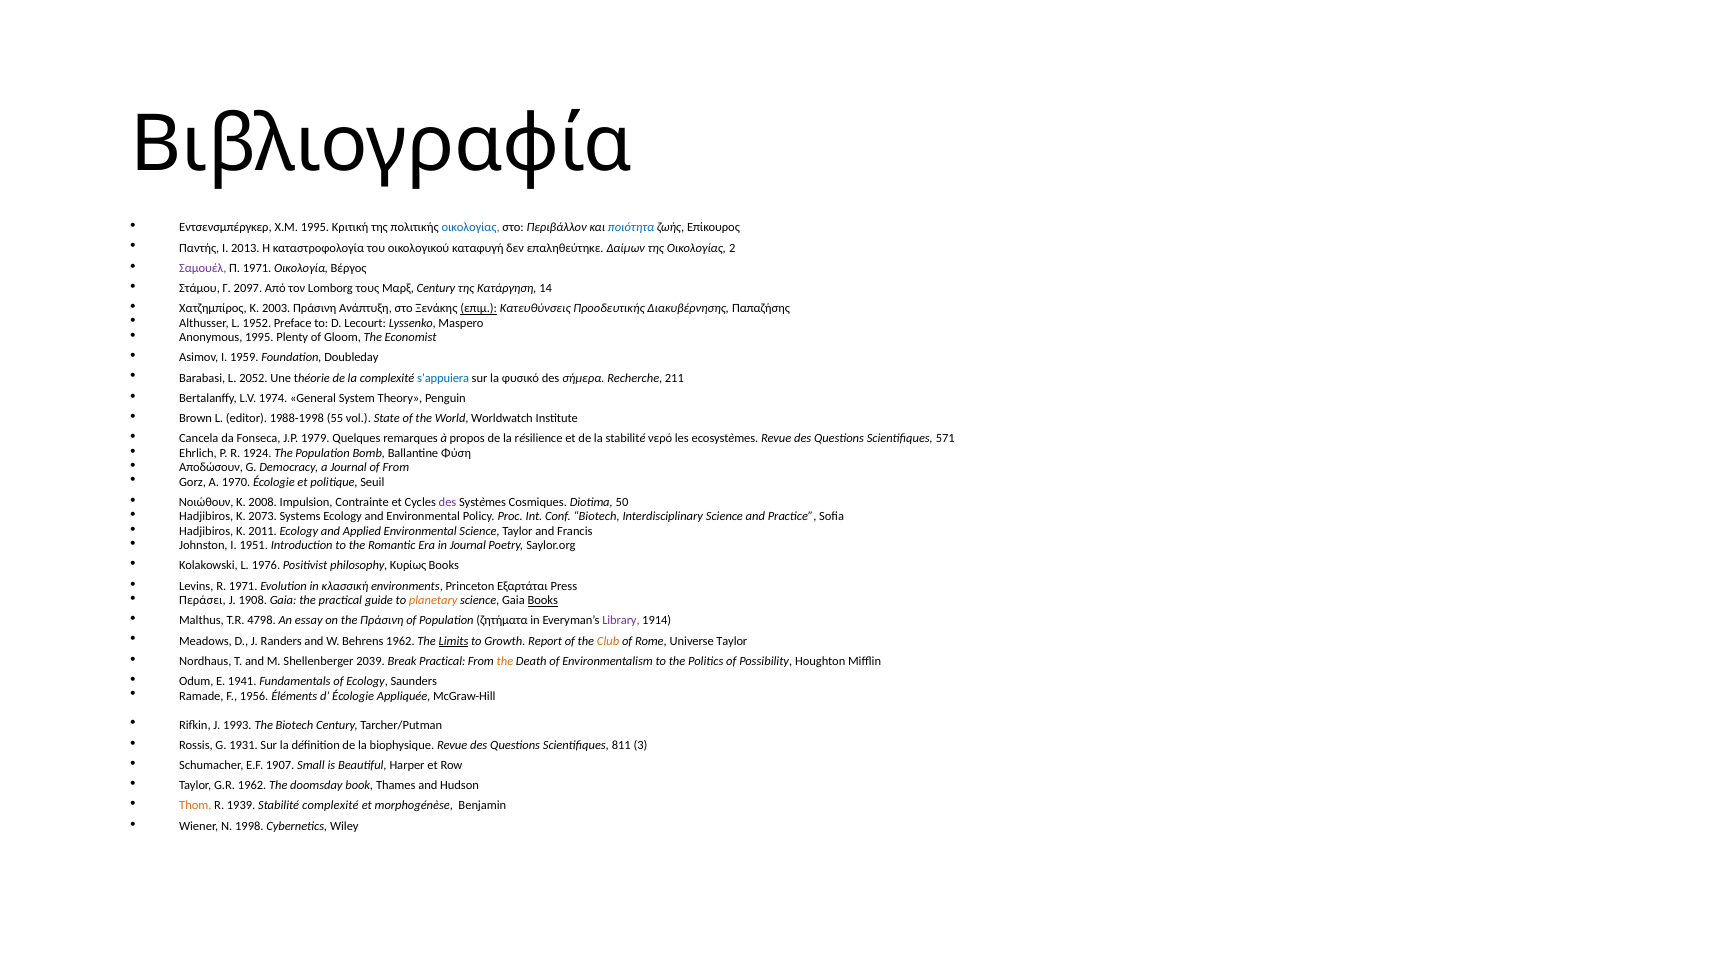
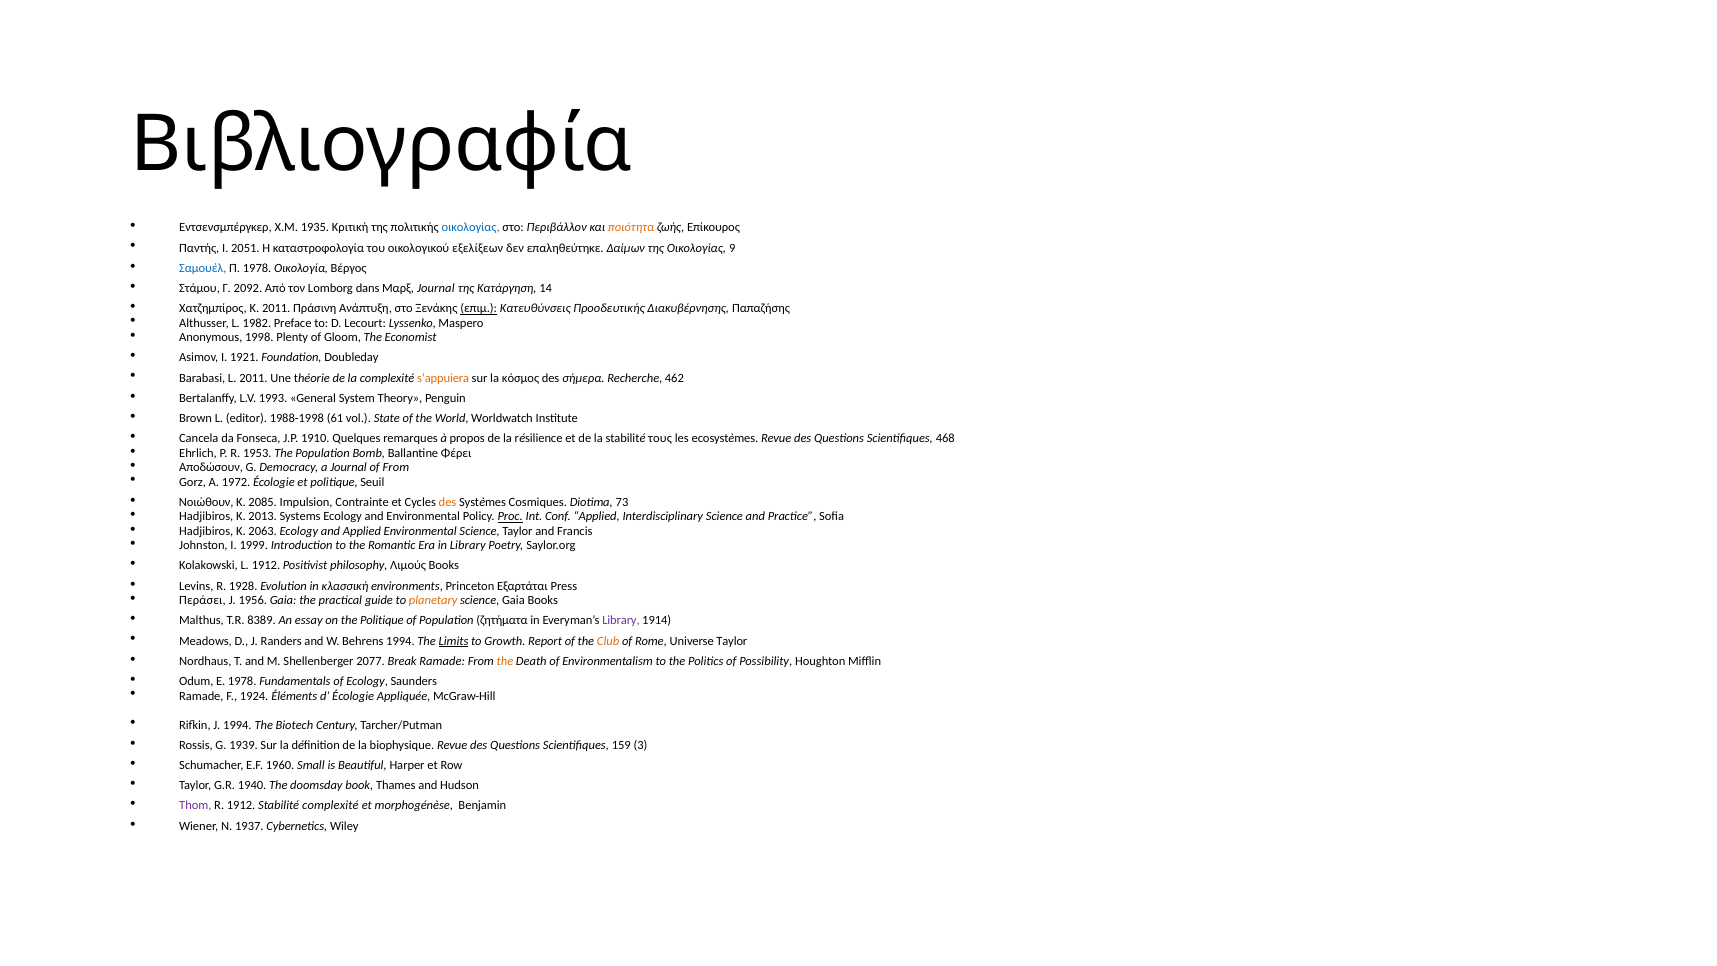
Χ.Μ 1995: 1995 -> 1935 (315, 228)
ποιότητα colour: blue -> orange (631, 228)
2013: 2013 -> 2051 (245, 248)
καταφυγή: καταφυγή -> εξελίξεων (478, 248)
2: 2 -> 9 (732, 248)
Σαμουέλ colour: purple -> blue (203, 268)
Π 1971: 1971 -> 1978 (257, 268)
2097: 2097 -> 2092 (248, 288)
τους: τους -> dans (368, 288)
Μαρξ Century: Century -> Journal (436, 288)
Κ 2003: 2003 -> 2011 (276, 309)
1952: 1952 -> 1982 (257, 323)
Anonymous 1995: 1995 -> 1998 (259, 337)
1959: 1959 -> 1921 (244, 358)
L 2052: 2052 -> 2011 (253, 378)
s’appuiera colour: blue -> orange (443, 378)
φυσικό: φυσικό -> κόσμος (521, 378)
211: 211 -> 462 (674, 378)
1974: 1974 -> 1993 (273, 398)
55: 55 -> 61 (335, 418)
1979: 1979 -> 1910 (315, 439)
νερό: νερό -> τους (660, 439)
571: 571 -> 468 (945, 439)
1924: 1924 -> 1953 (257, 453)
Φύση: Φύση -> Φέρει (456, 453)
1970: 1970 -> 1972 (236, 482)
2008: 2008 -> 2085 (263, 502)
des colour: purple -> orange (448, 502)
50: 50 -> 73 (622, 502)
2073: 2073 -> 2013 (263, 517)
Proc underline: none -> present (510, 517)
Conf Biotech: Biotech -> Applied (597, 517)
2011: 2011 -> 2063 (263, 531)
1951: 1951 -> 1999 (254, 545)
in Journal: Journal -> Library (468, 545)
L 1976: 1976 -> 1912 (266, 566)
Κυρίως: Κυρίως -> Λιμούς (408, 566)
R 1971: 1971 -> 1928 (243, 586)
1908: 1908 -> 1956 (253, 600)
Books underline: present -> none (543, 600)
4798: 4798 -> 8389 (262, 621)
the Πράσινη: Πράσινη -> Politique (382, 621)
Behrens 1962: 1962 -> 1994 (400, 641)
2039: 2039 -> 2077 (371, 661)
Break Practical: Practical -> Ramade (442, 661)
E 1941: 1941 -> 1978 (242, 681)
1956: 1956 -> 1924 (254, 696)
J 1993: 1993 -> 1994 (237, 725)
1931: 1931 -> 1939 (244, 745)
811: 811 -> 159 (621, 745)
1907: 1907 -> 1960 (280, 765)
G.R 1962: 1962 -> 1940 (252, 785)
Thom colour: orange -> purple (195, 806)
R 1939: 1939 -> 1912 (241, 806)
1998: 1998 -> 1937 (249, 826)
